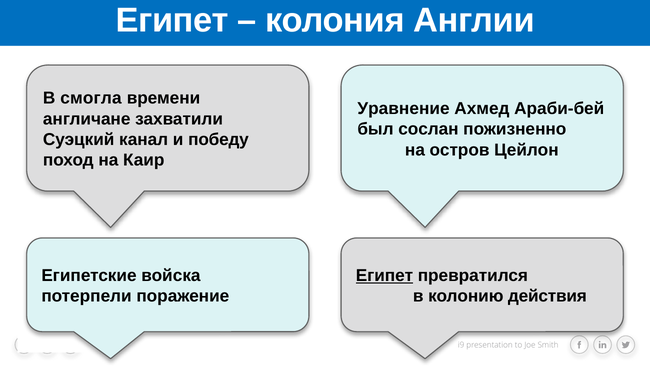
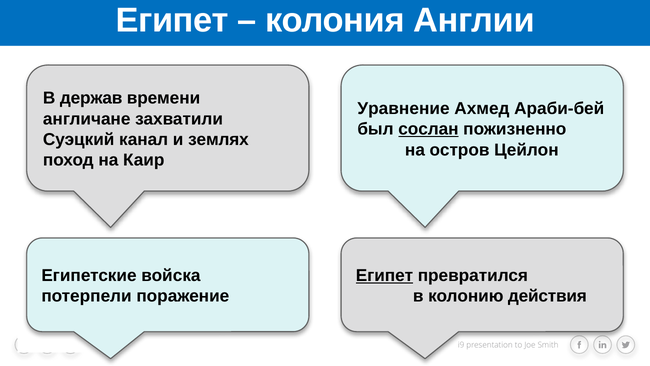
смогла: смогла -> держав (91, 98)
сослан underline: none -> present (428, 129)
победу: победу -> землях (218, 139)
